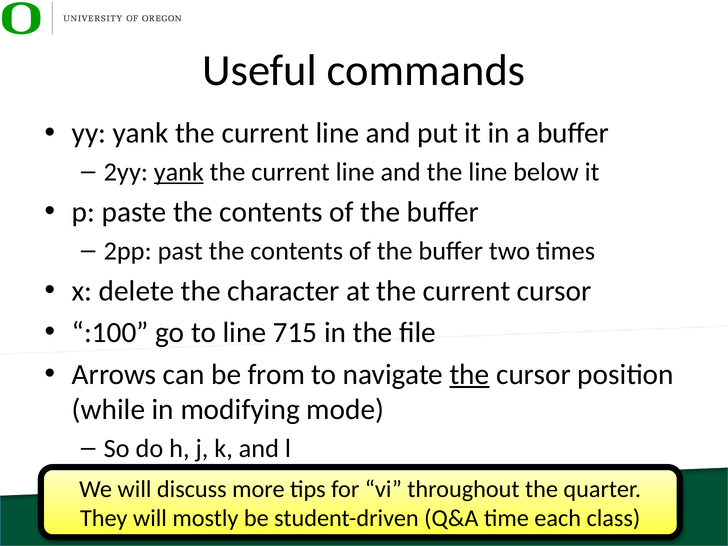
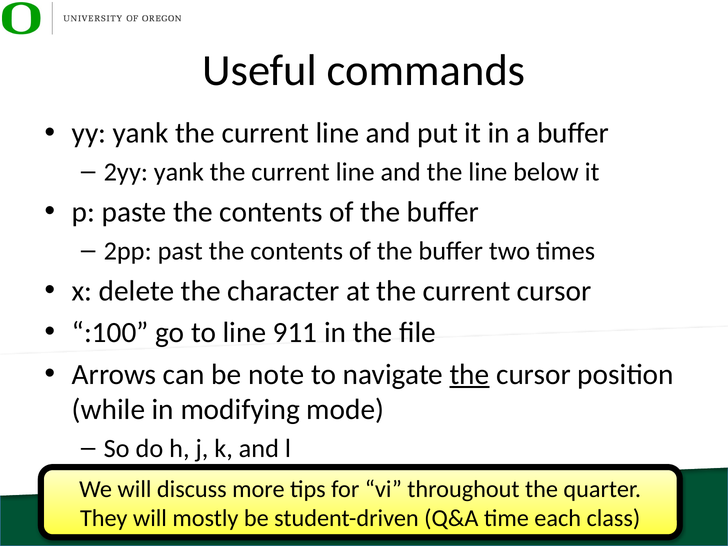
yank underline: present -> none (179, 172)
715: 715 -> 911 (295, 333)
from: from -> note (276, 374)
